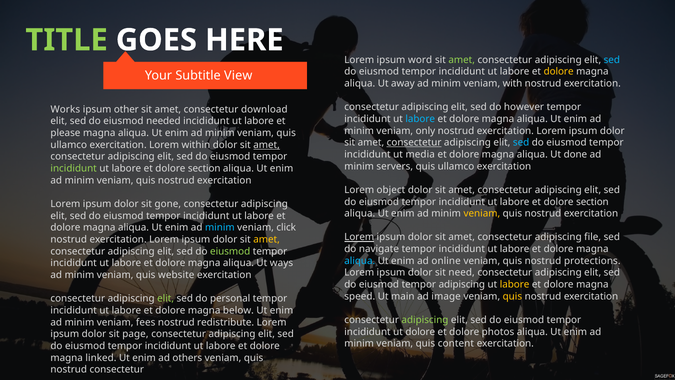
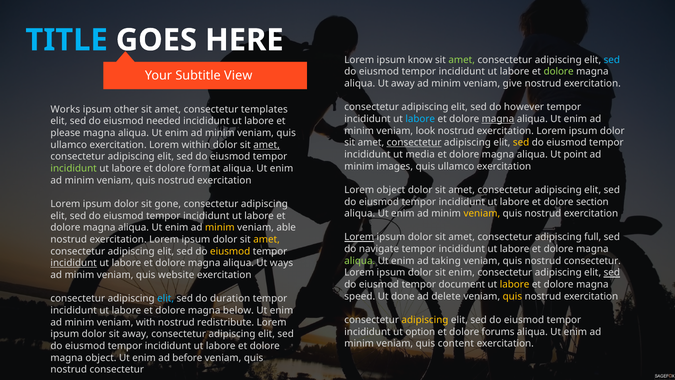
TITLE colour: light green -> light blue (67, 40)
word: word -> know (420, 60)
dolore colour: yellow -> light green (559, 72)
with: with -> give (512, 83)
download: download -> templates (264, 109)
magna underline: none -> present (498, 119)
only: only -> look (425, 131)
sed colour: light blue -> yellow (521, 142)
done: done -> point (575, 154)
servers: servers -> images (395, 166)
section: section -> format (204, 168)
minim colour: light blue -> yellow (220, 227)
click: click -> able (286, 227)
file: file -> full (593, 237)
eiusmod colour: light green -> yellow (230, 251)
aliqua colour: light blue -> light green (360, 261)
online: online -> taking (446, 261)
protections: protections -> consectetur (592, 261)
incididunt underline: none -> present (74, 263)
sit need: need -> enim (462, 272)
sed underline: none -> present (612, 272)
tempor adipiscing: adipiscing -> document (462, 284)
main: main -> done (403, 296)
image: image -> delete (446, 296)
elit colour: light green -> light blue (166, 298)
personal: personal -> duration (230, 298)
adipiscing colour: light green -> yellow (425, 320)
fees: fees -> with (146, 322)
ut dolore: dolore -> option (420, 332)
photos: photos -> forums (498, 332)
sit page: page -> away (135, 334)
magna linked: linked -> object (101, 357)
others: others -> before (187, 357)
